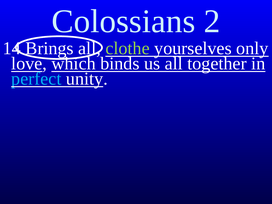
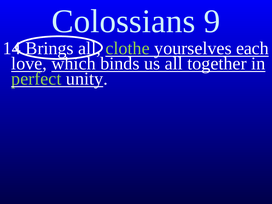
2: 2 -> 9 (212, 21)
only: only -> each (252, 48)
perfect colour: light blue -> light green (36, 79)
